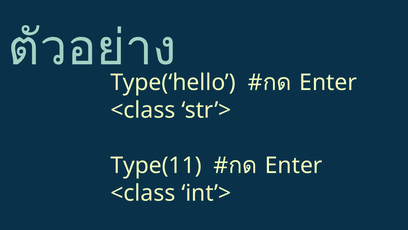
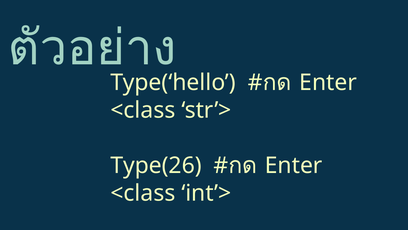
Type(11: Type(11 -> Type(26 (156, 165)
